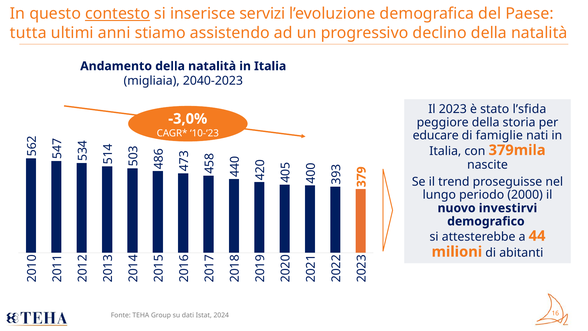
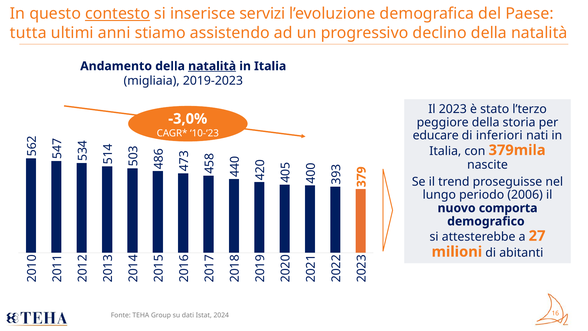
natalità underline: none -> present (212, 66)
2040-2023: 2040-2023 -> 2019-2023 (213, 81)
l’sfida: l’sfida -> l’terzo (530, 109)
famiglie: famiglie -> inferiori (499, 136)
2000: 2000 -> 2006 (525, 195)
investirvi: investirvi -> comporta (508, 208)
44: 44 -> 27 (537, 236)
